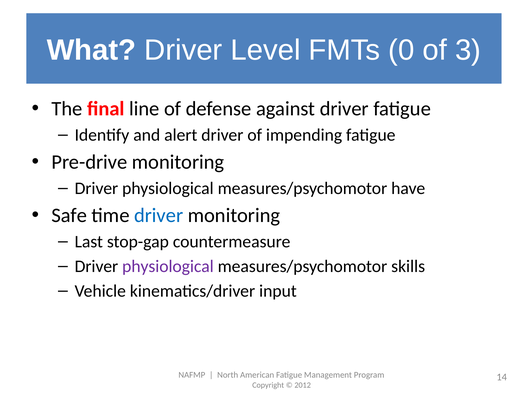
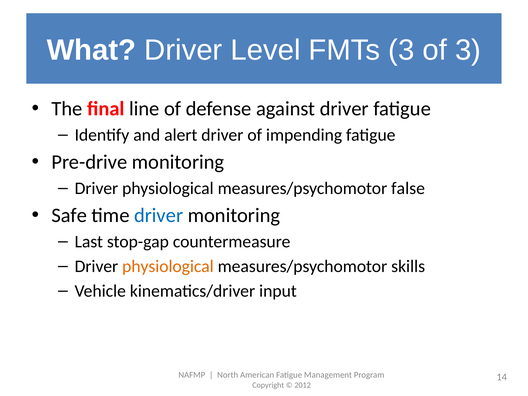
FMTs 0: 0 -> 3 (401, 50)
have: have -> false (408, 188)
physiological colour: purple -> orange (168, 266)
